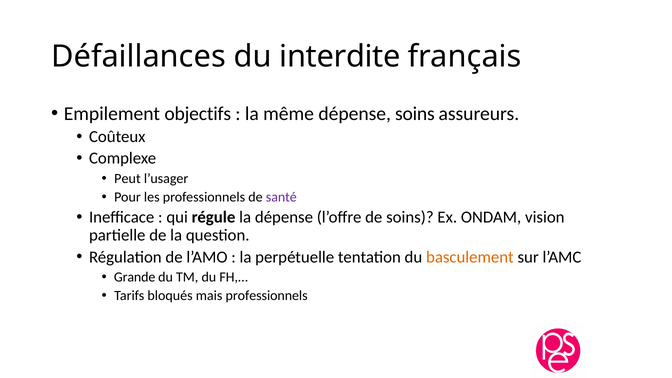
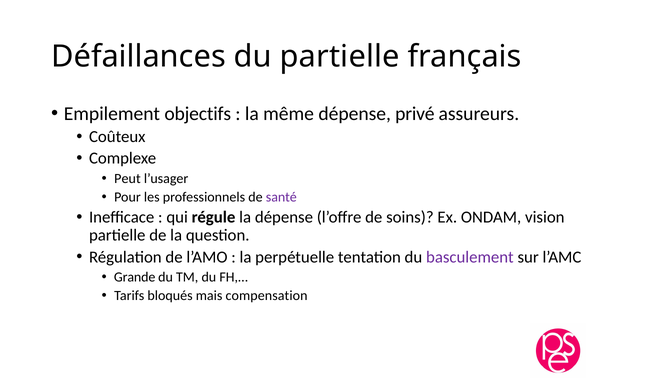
du interdite: interdite -> partielle (340, 56)
dépense soins: soins -> privé (415, 114)
basculement colour: orange -> purple (470, 257)
mais professionnels: professionnels -> compensation (267, 296)
